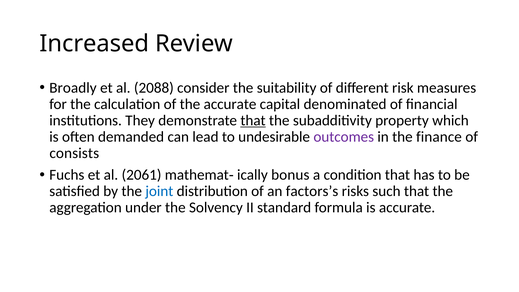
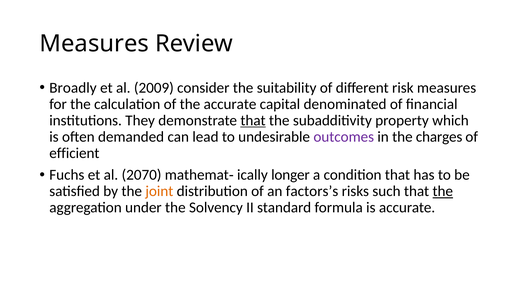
Increased: Increased -> Measures (94, 44)
2088: 2088 -> 2009 (154, 88)
finance: finance -> charges (439, 137)
consists: consists -> efficient (74, 153)
2061: 2061 -> 2070 (142, 175)
bonus: bonus -> longer (290, 175)
joint colour: blue -> orange (159, 191)
the underline: none -> present (443, 191)
